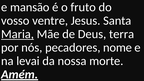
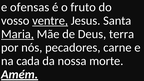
mansão: mansão -> ofensas (30, 7)
ventre underline: none -> present (50, 21)
nome: nome -> carne (117, 48)
levai: levai -> cada (28, 61)
